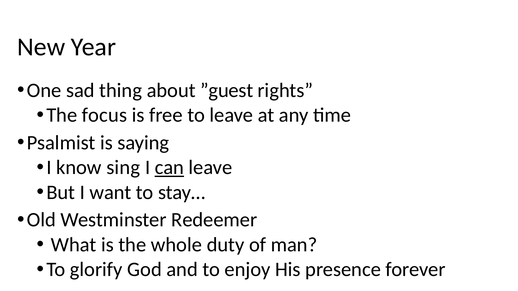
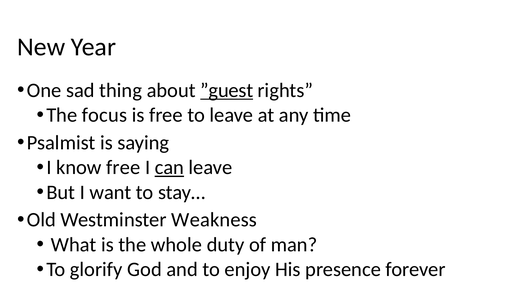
”guest underline: none -> present (227, 90)
know sing: sing -> free (123, 168)
Redeemer: Redeemer -> Weakness (214, 220)
